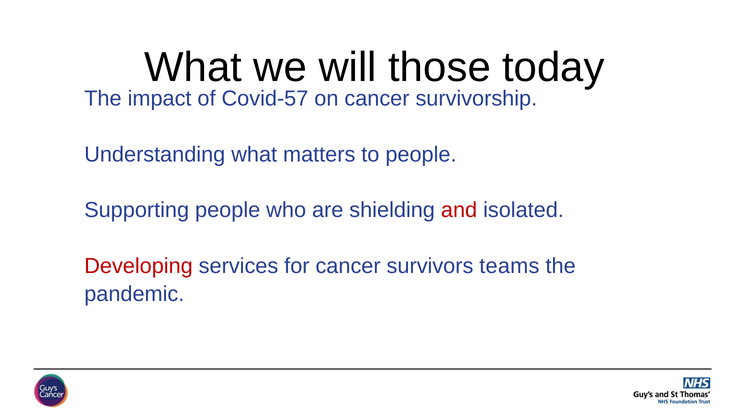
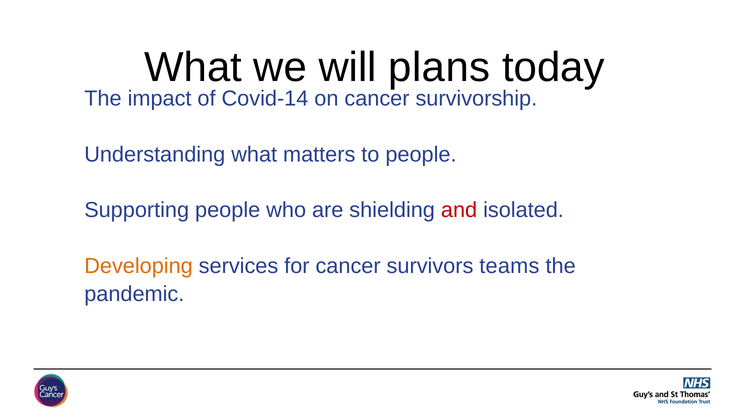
those: those -> plans (439, 68)
Covid-57: Covid-57 -> Covid-14 (265, 99)
Developing colour: red -> orange (139, 266)
